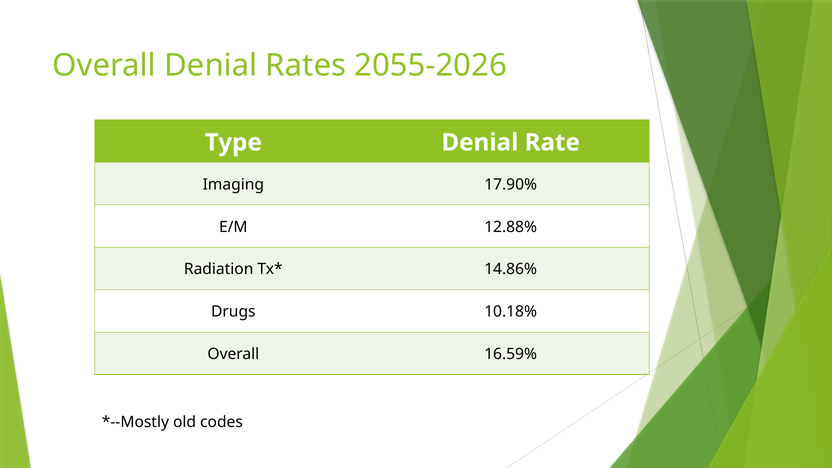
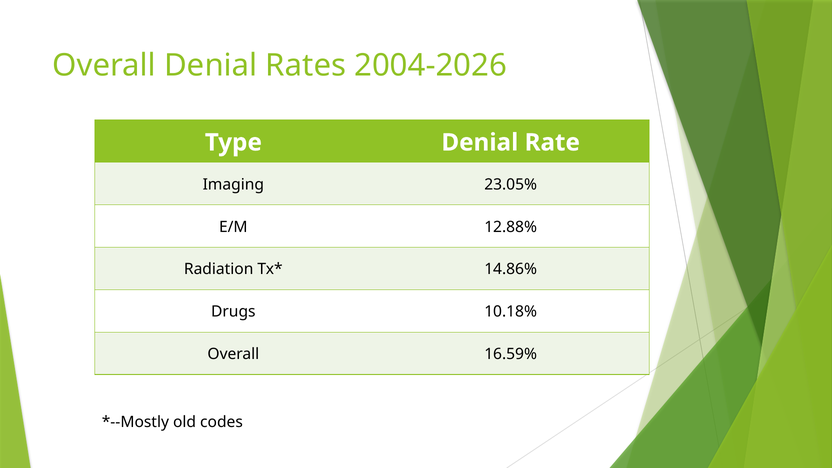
2055-2026: 2055-2026 -> 2004-2026 (431, 66)
17.90%: 17.90% -> 23.05% (511, 184)
